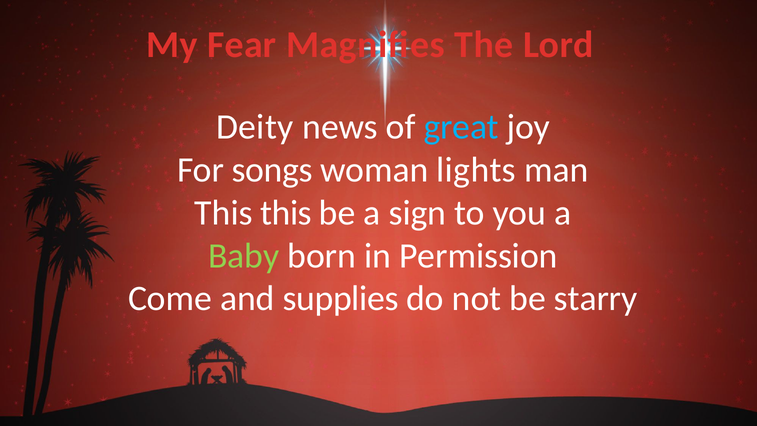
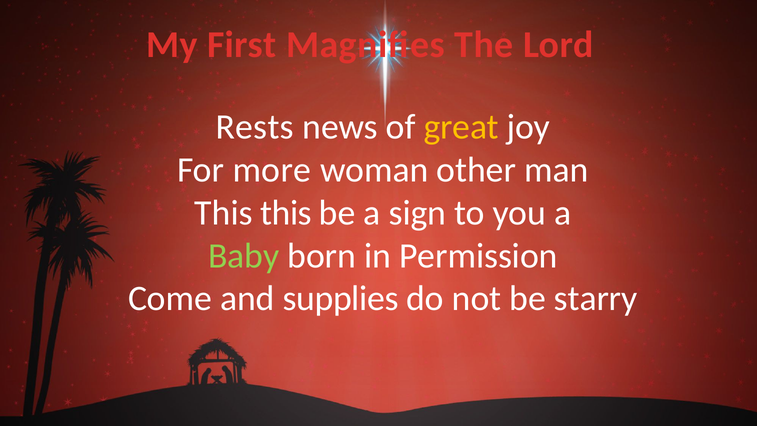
Fear: Fear -> First (242, 45)
Deity: Deity -> Rests (255, 127)
great colour: light blue -> yellow (461, 127)
songs: songs -> more (272, 170)
lights: lights -> other (476, 170)
